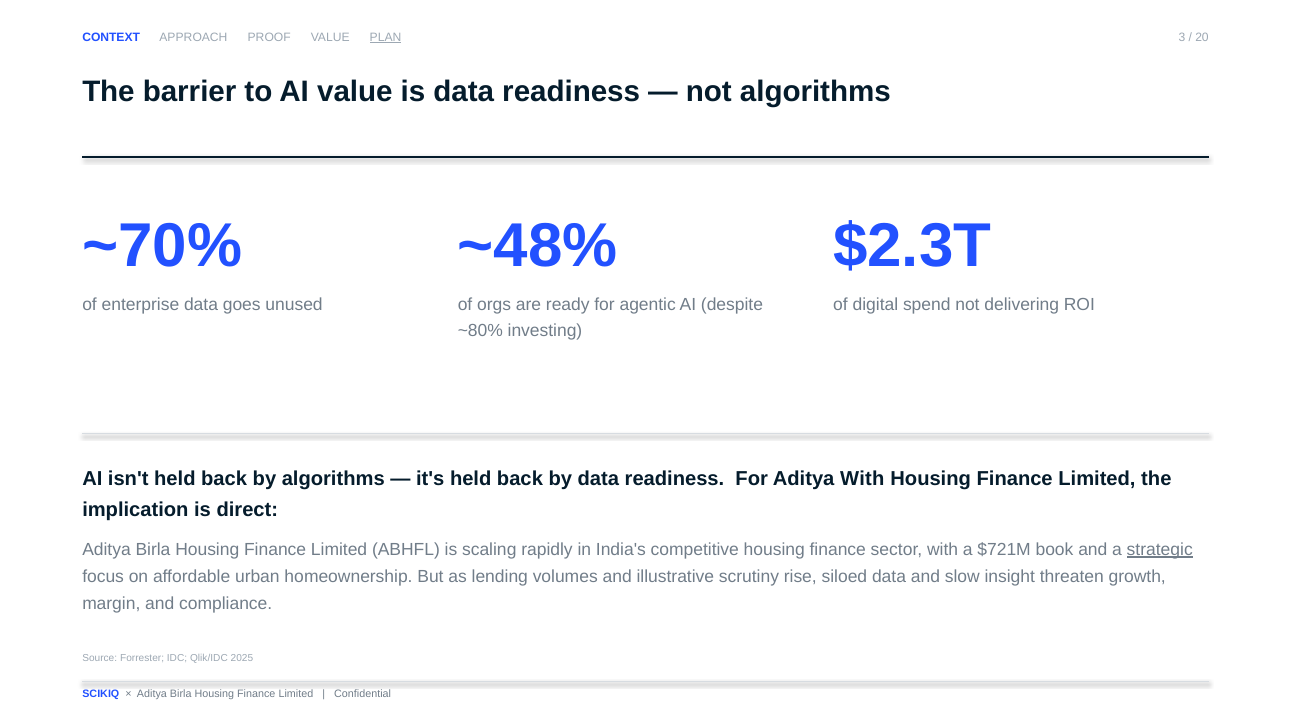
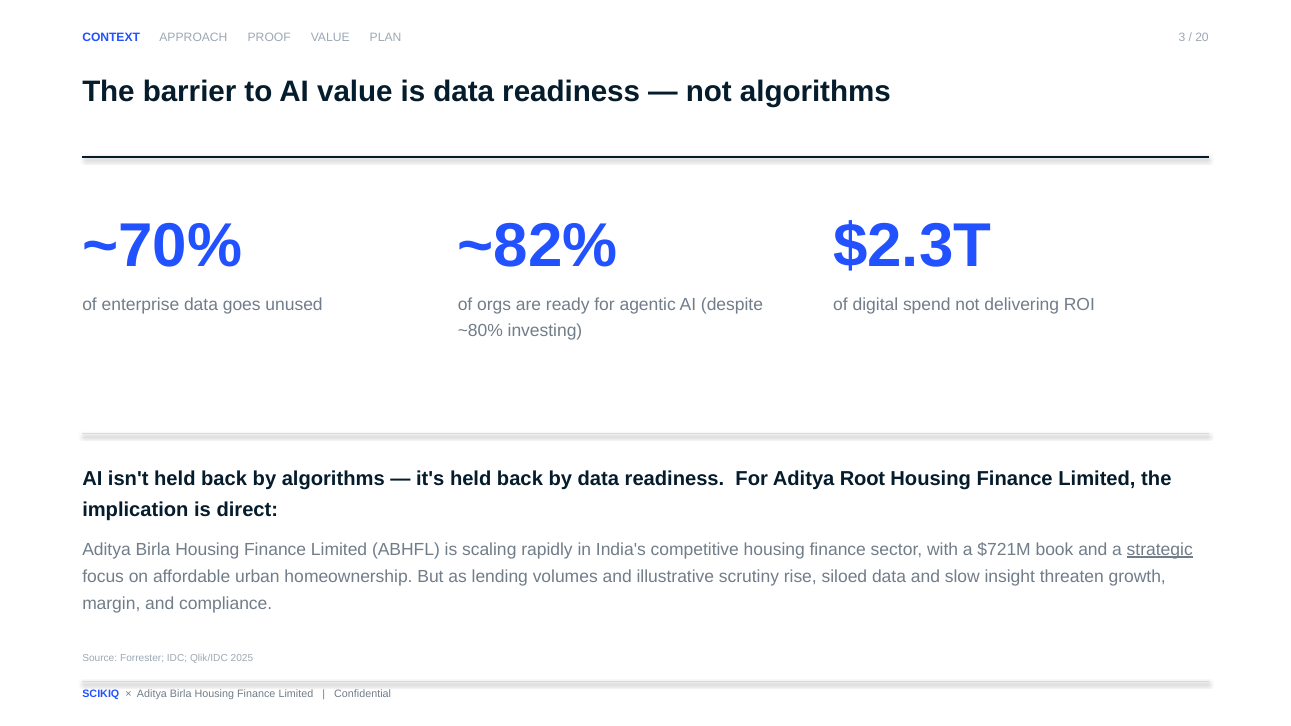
PLAN underline: present -> none (386, 37)
~48%: ~48% -> ~82% (538, 247)
Aditya With: With -> Root (862, 479)
